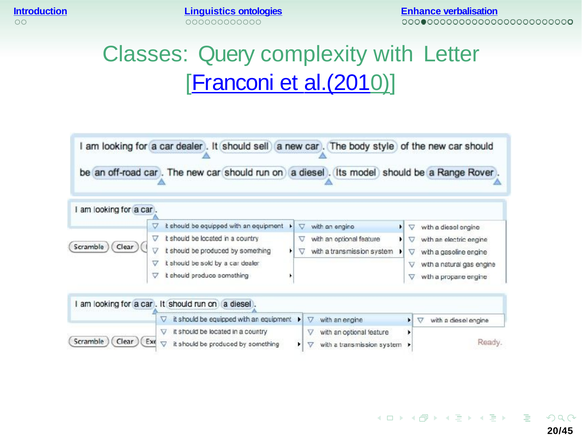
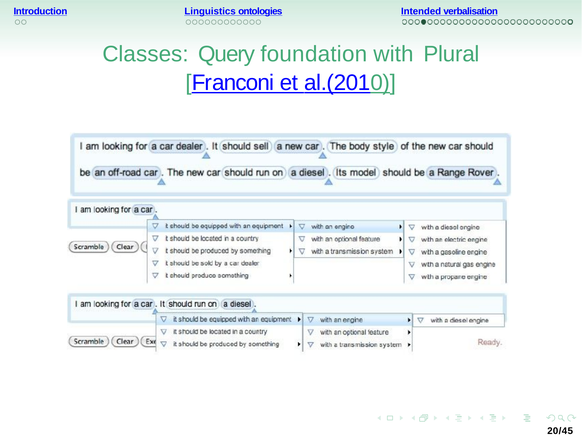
Enhance: Enhance -> Intended (421, 11)
complexity: complexity -> foundation (314, 54)
Letter: Letter -> Plural (452, 54)
